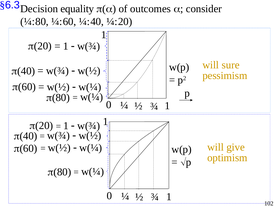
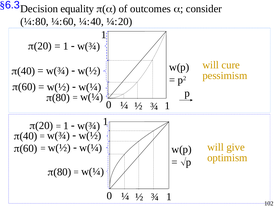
sure: sure -> cure (231, 65)
